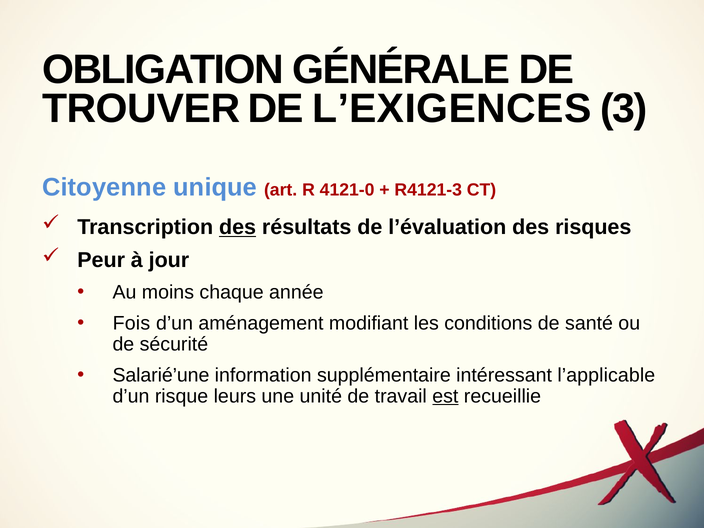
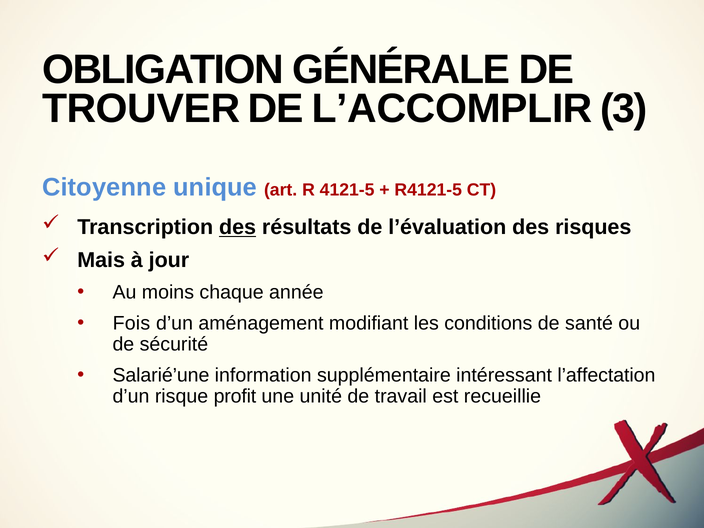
L’EXIGENCES: L’EXIGENCES -> L’ACCOMPLIR (452, 109)
4121-0: 4121-0 -> 4121-5 (347, 190)
R4121-3: R4121-3 -> R4121-5 (428, 190)
Peur: Peur -> Mais (101, 260)
l’applicable: l’applicable -> l’affectation (606, 375)
leurs: leurs -> profit (235, 396)
est underline: present -> none (445, 396)
